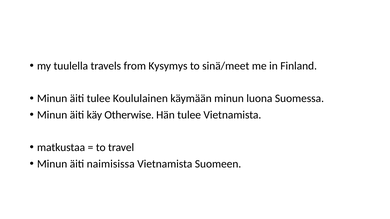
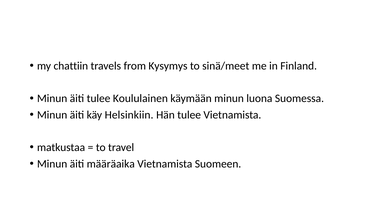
tuulella: tuulella -> chattiin (71, 66)
Otherwise: Otherwise -> Helsinkiin (129, 115)
naimisissa: naimisissa -> määräaika (111, 164)
